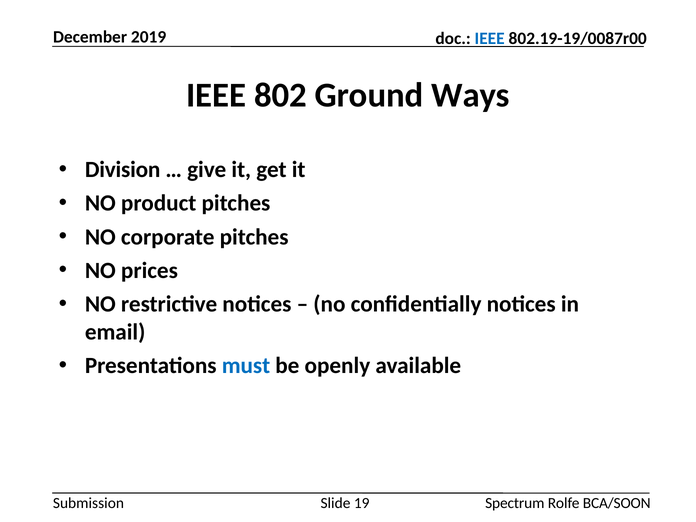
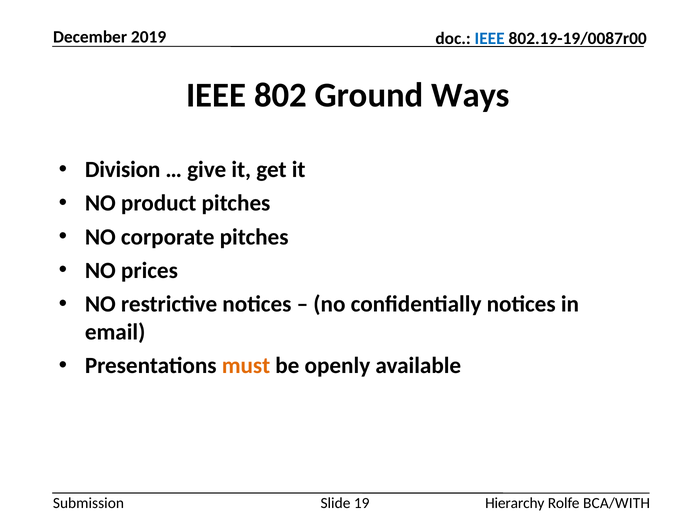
must colour: blue -> orange (246, 366)
Spectrum: Spectrum -> Hierarchy (515, 503)
BCA/SOON: BCA/SOON -> BCA/WITH (617, 503)
